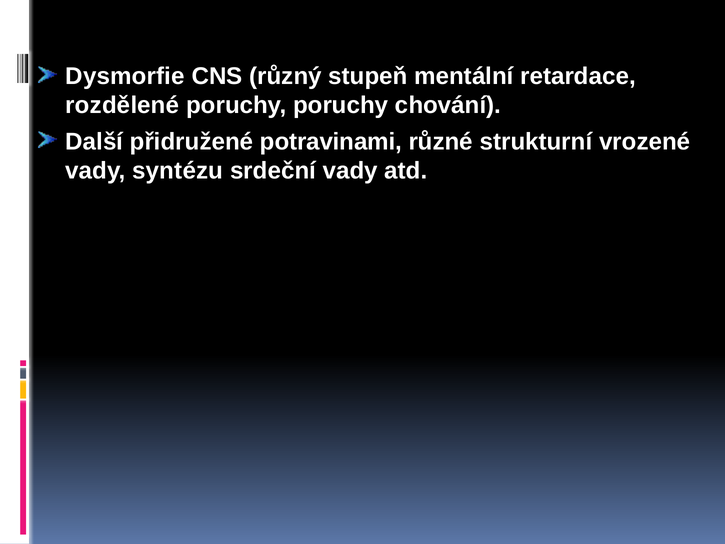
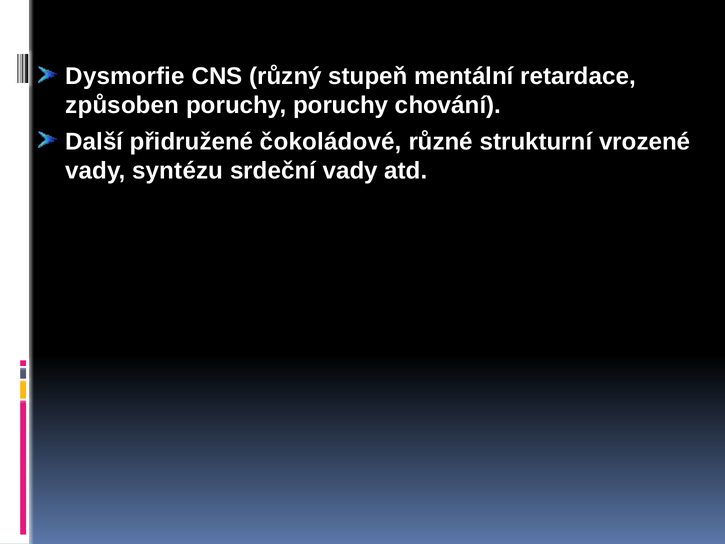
rozdělené: rozdělené -> způsoben (122, 105)
potravinami: potravinami -> čokoládové (331, 142)
